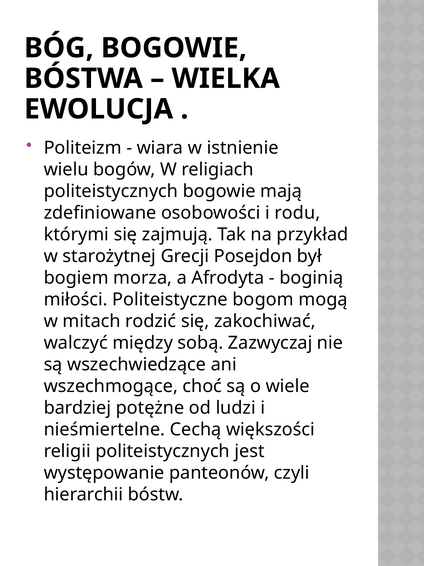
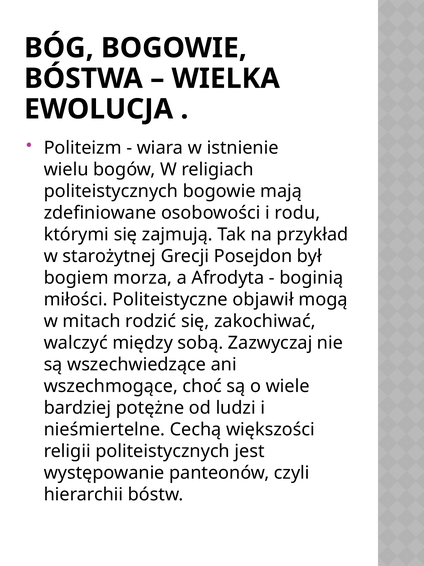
bogom: bogom -> objawił (263, 299)
